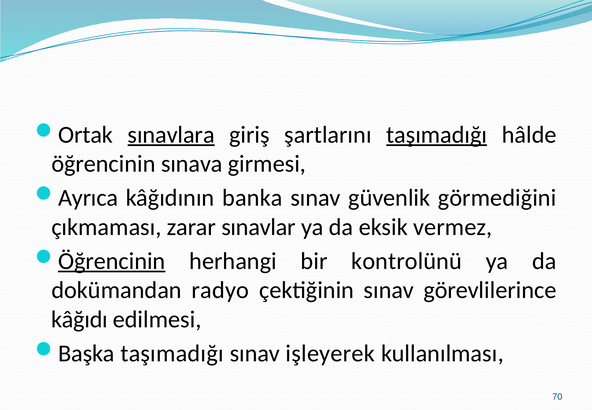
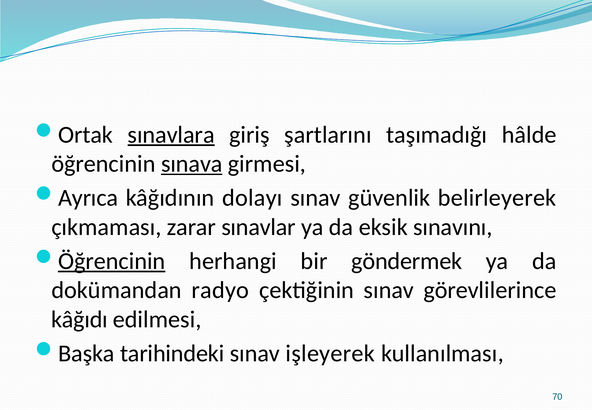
taşımadığı underline: present -> none (437, 135)
sınava underline: none -> present (192, 164)
banka: banka -> dolayı (252, 198)
görmediğini: görmediğini -> belirleyerek (497, 198)
vermez: vermez -> sınavını (453, 227)
kontrolünü: kontrolünü -> göndermek (407, 261)
Başka taşımadığı: taşımadığı -> tarihindeki (172, 353)
